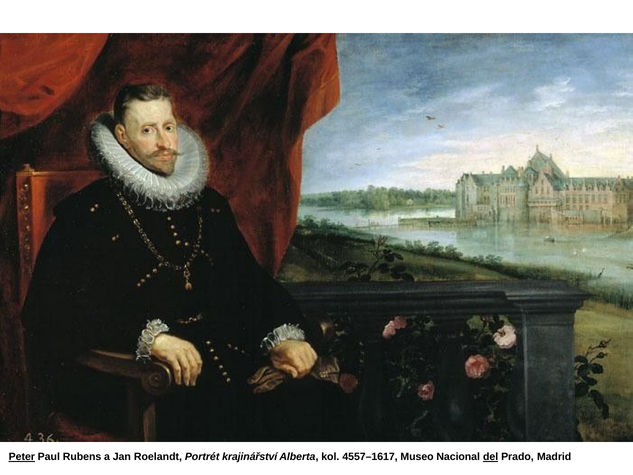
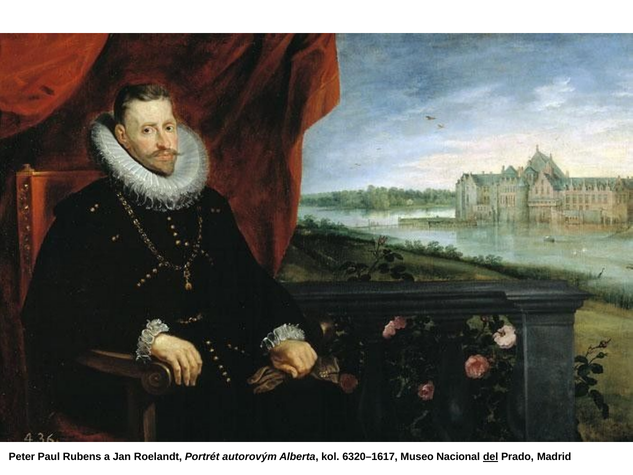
Peter underline: present -> none (22, 457)
krajinářství: krajinářství -> autorovým (250, 457)
4557–1617: 4557–1617 -> 6320–1617 (370, 457)
